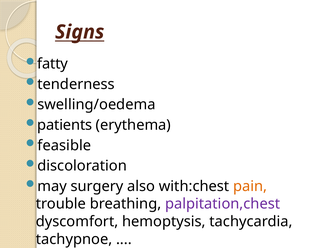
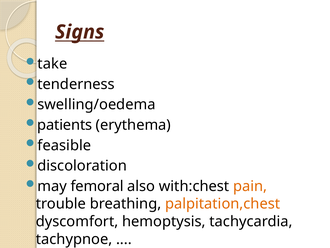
fatty: fatty -> take (52, 64)
surgery: surgery -> femoral (97, 186)
palpitation,chest colour: purple -> orange (223, 203)
